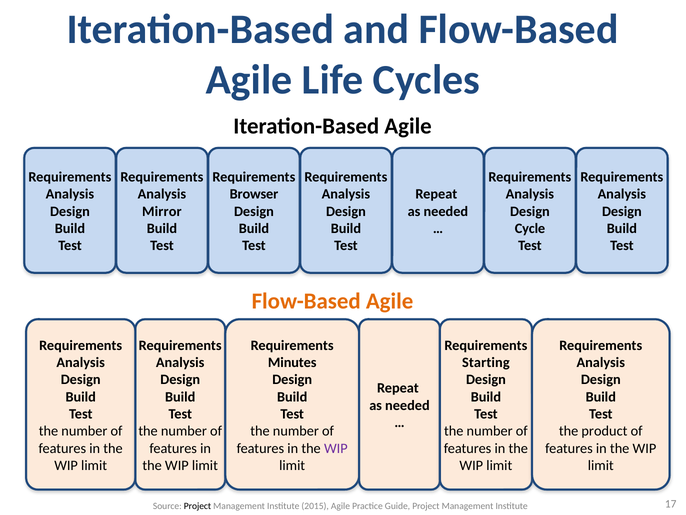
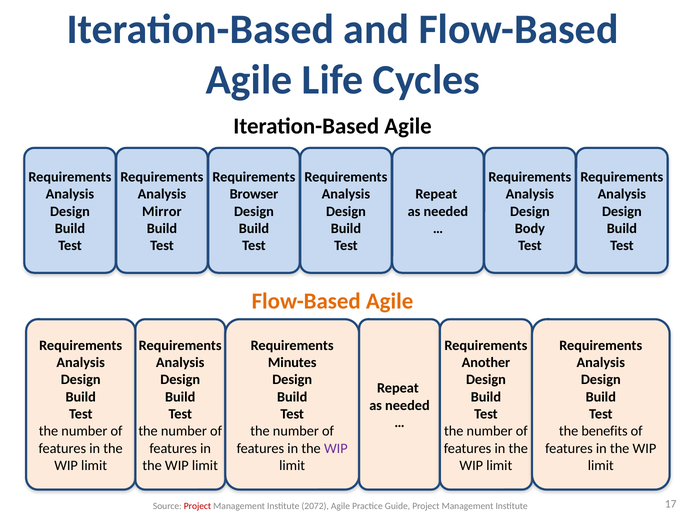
Cycle: Cycle -> Body (530, 228)
Starting: Starting -> Another (486, 362)
product: product -> benefits (605, 431)
Project colour: black -> red (198, 505)
2015: 2015 -> 2072 (315, 505)
